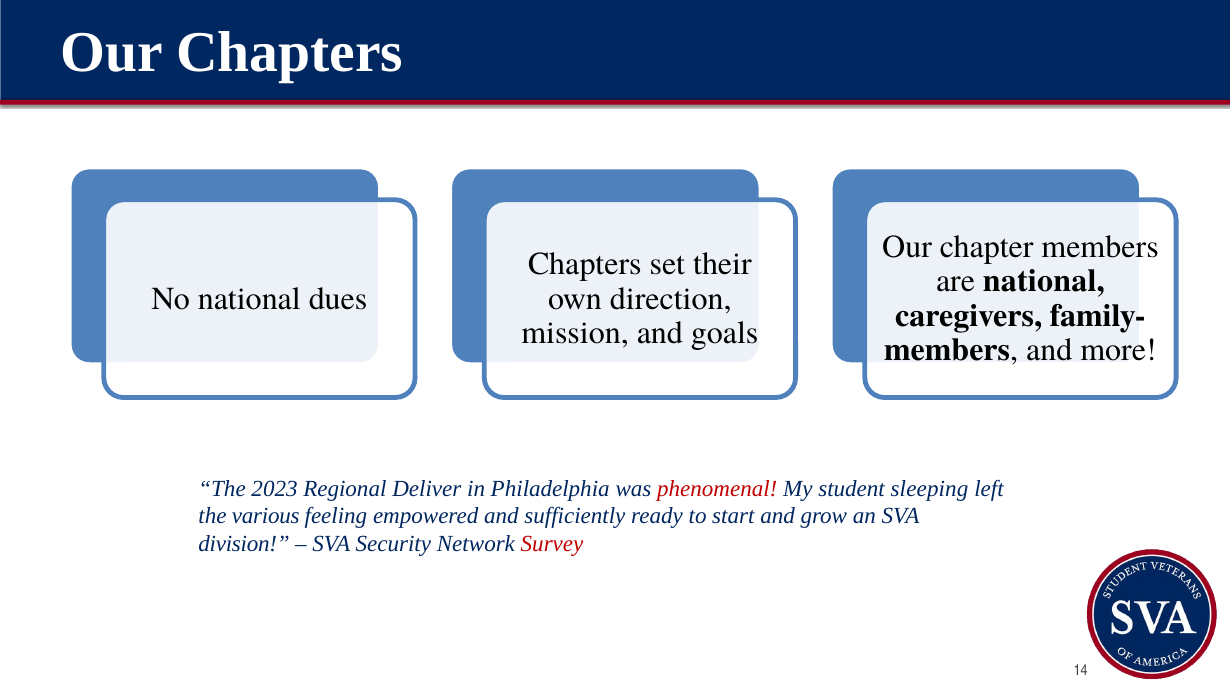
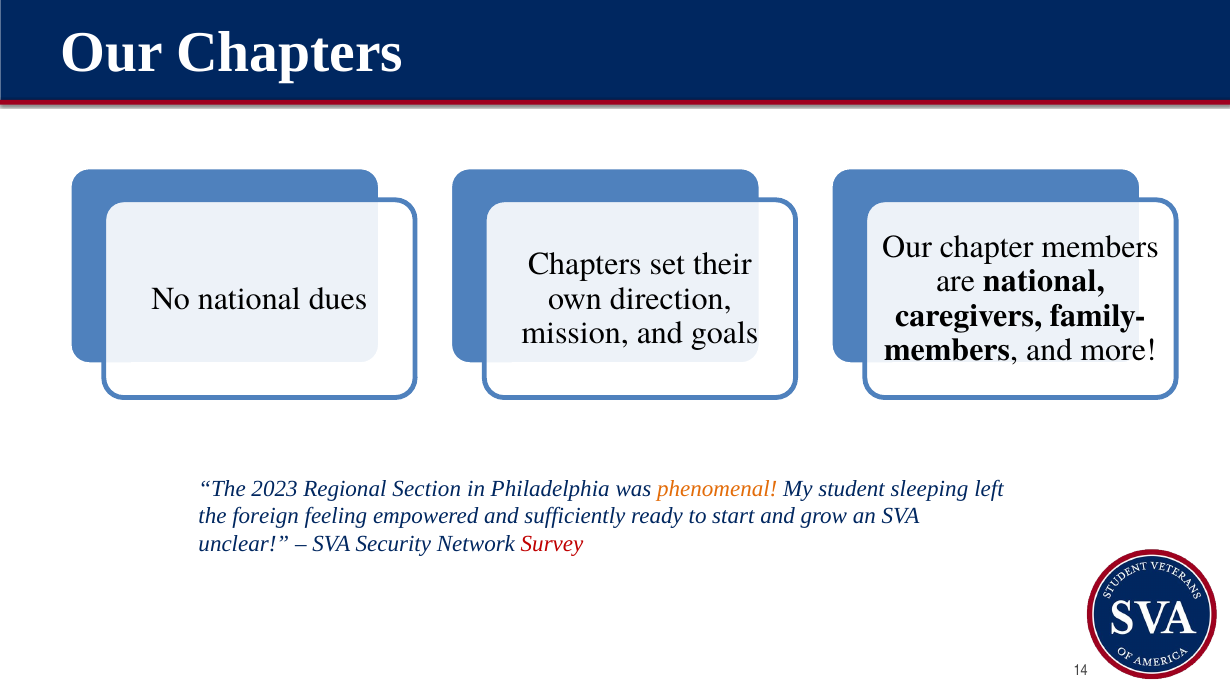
Deliver: Deliver -> Section (427, 488)
phenomenal colour: red -> orange (717, 488)
various: various -> foreign (266, 516)
division: division -> unclear (244, 544)
